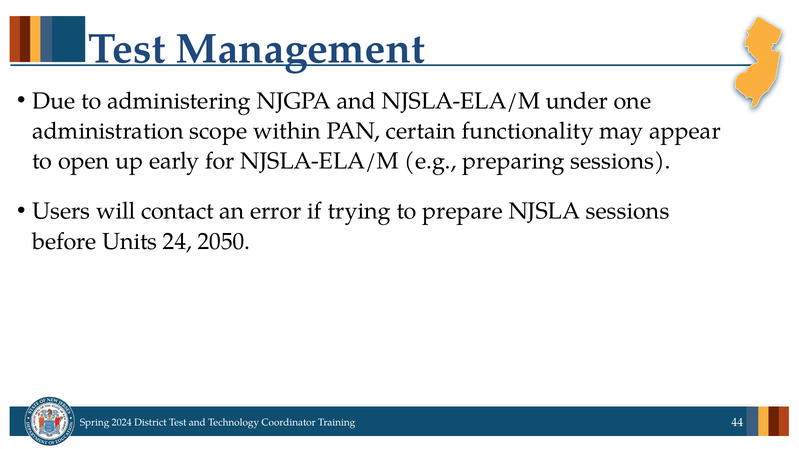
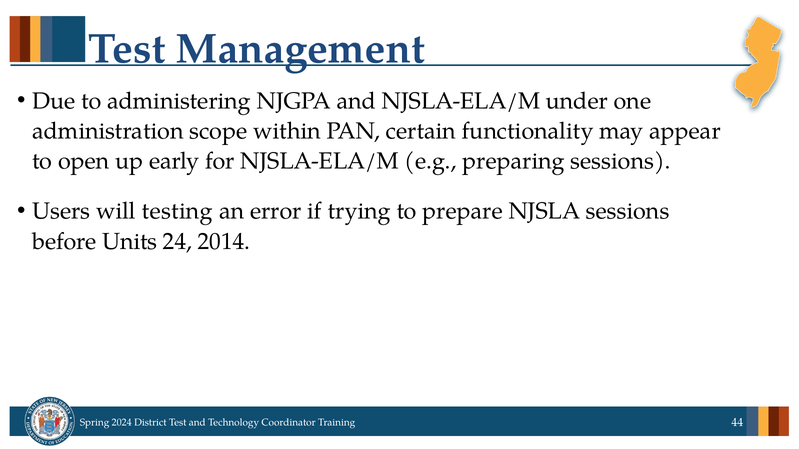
contact: contact -> testing (177, 212)
2050: 2050 -> 2014 (224, 242)
